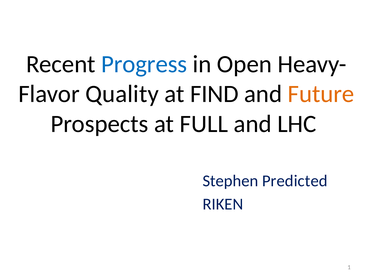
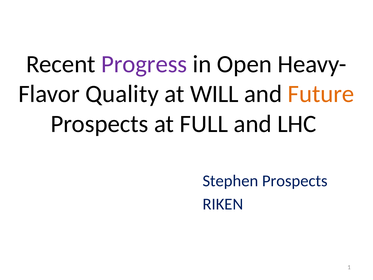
Progress colour: blue -> purple (144, 64)
FIND: FIND -> WILL (214, 94)
Stephen Predicted: Predicted -> Prospects (295, 181)
